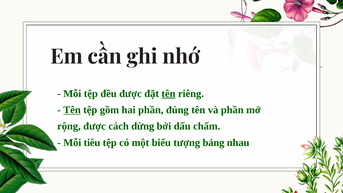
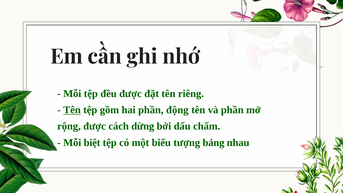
tên underline: present -> none (168, 94)
đúng: đúng -> động (177, 110)
tiêu: tiêu -> biệt (92, 143)
